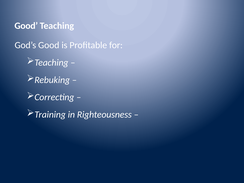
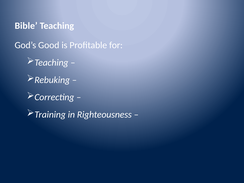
Good: Good -> Bible (26, 26)
